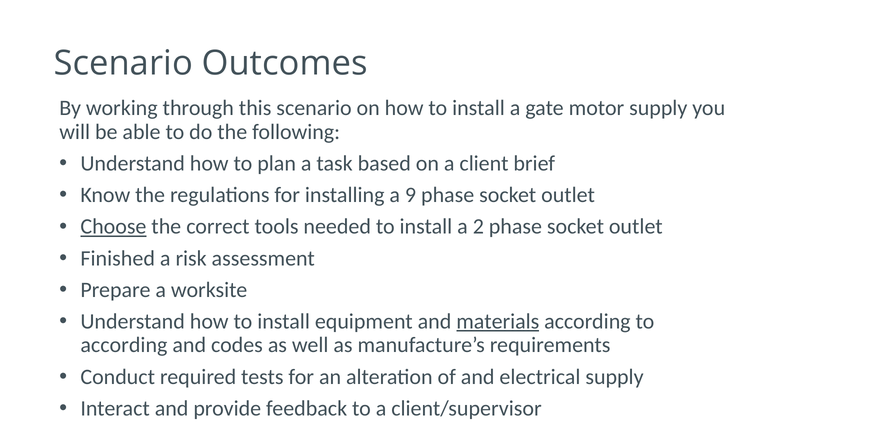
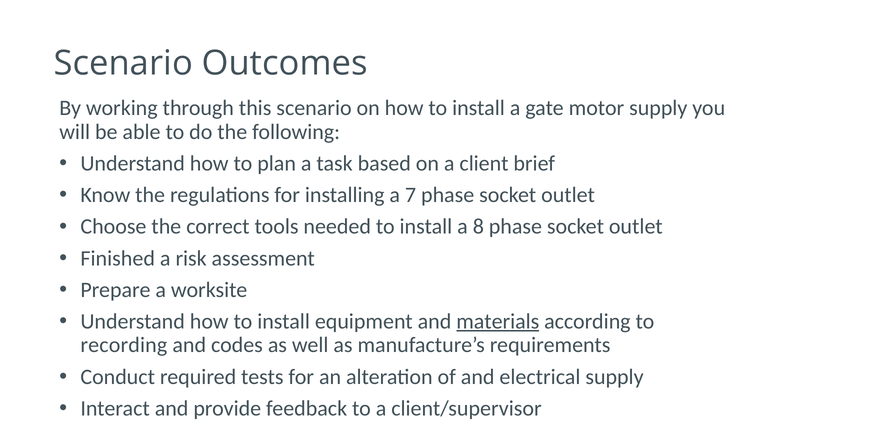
9: 9 -> 7 (411, 195)
Choose underline: present -> none (113, 227)
2: 2 -> 8 (478, 227)
according: according -> recording (124, 346)
